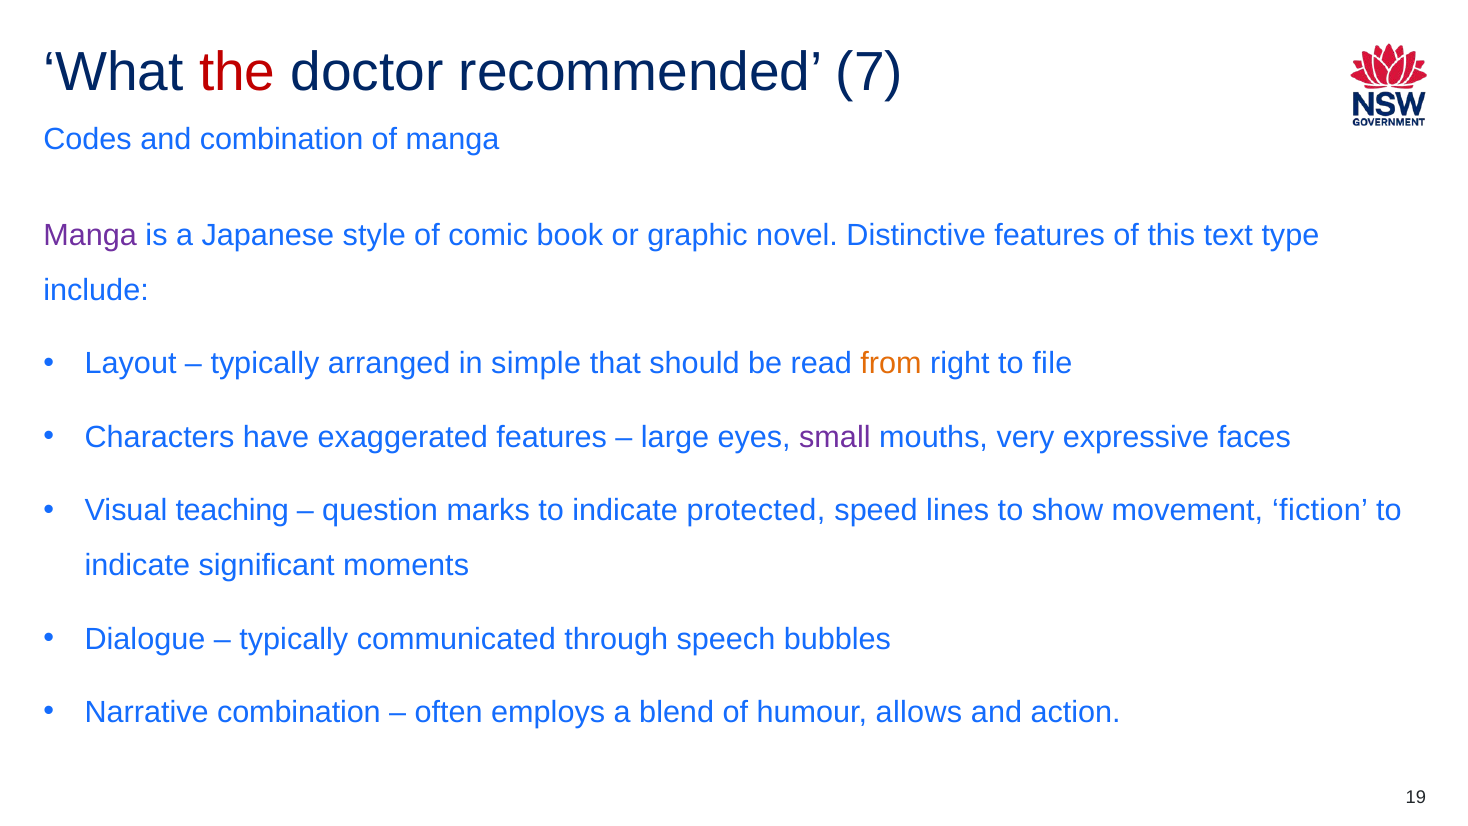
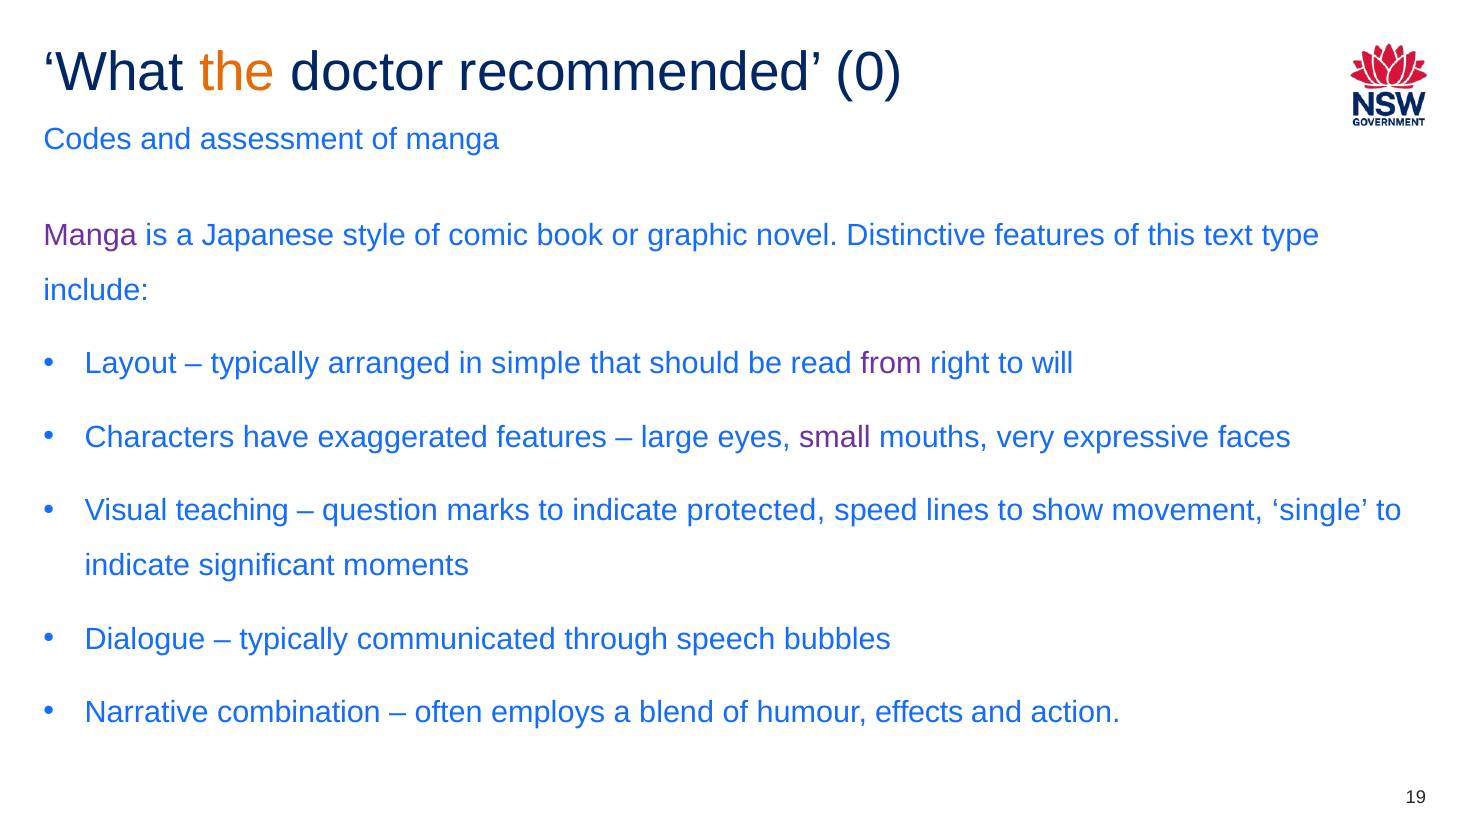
the colour: red -> orange (237, 73)
7: 7 -> 0 (870, 73)
and combination: combination -> assessment (282, 139)
from colour: orange -> purple (891, 364)
file: file -> will (1053, 364)
fiction: fiction -> single (1320, 510)
allows: allows -> effects (919, 712)
